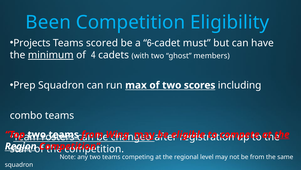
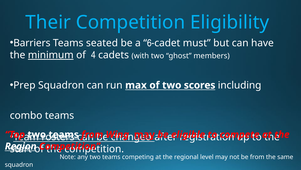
Been: Been -> Their (48, 22)
Projects: Projects -> Barriers (32, 43)
scored: scored -> seated (102, 43)
the underline: present -> none (282, 134)
